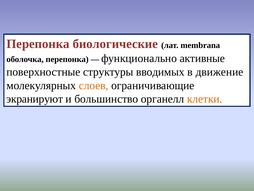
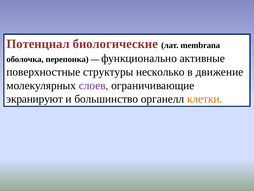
Перепонка: Перепонка -> Потенциал (38, 44)
вводимых: вводимых -> несколько (160, 72)
слоев colour: orange -> purple (94, 85)
